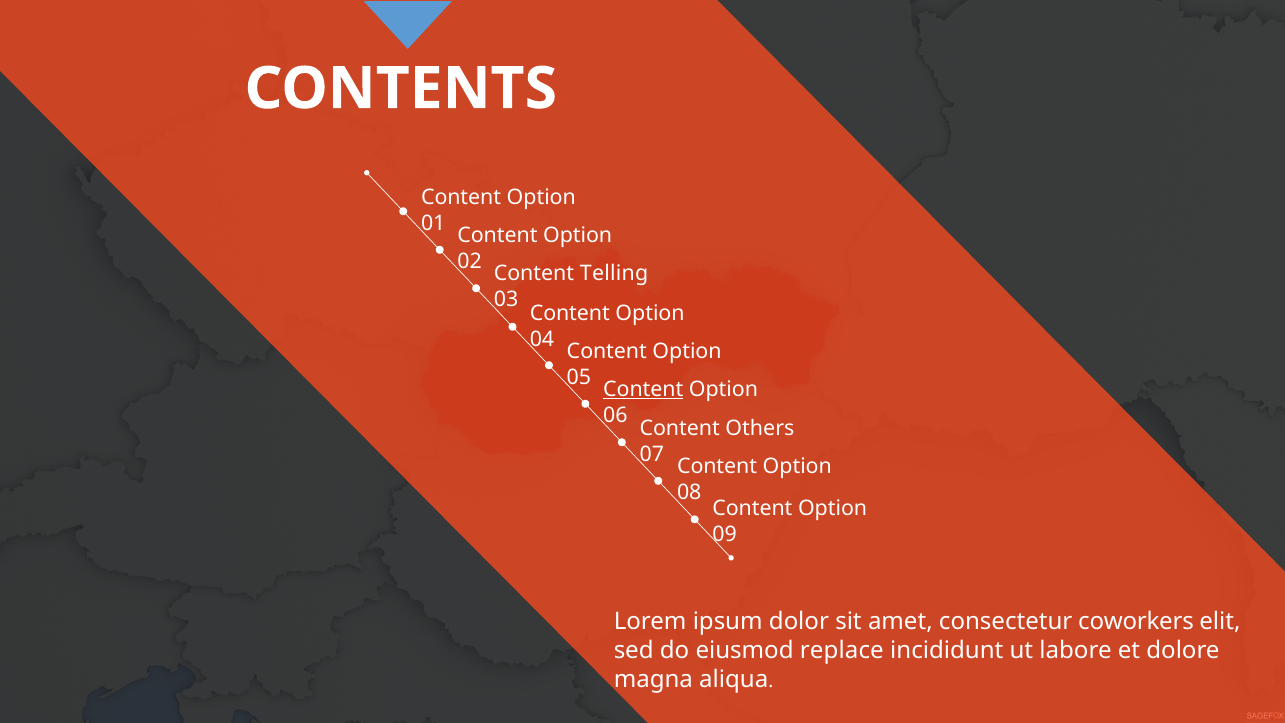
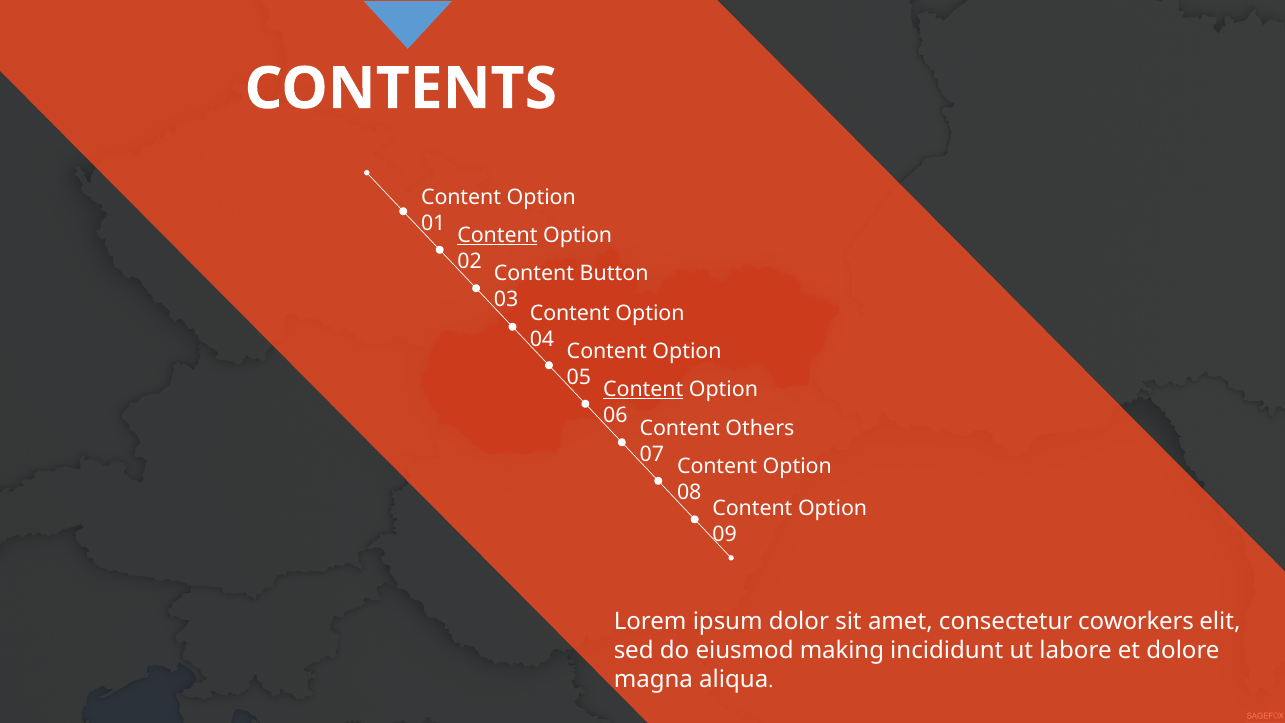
Content underline: none -> present (497, 235)
Telling: Telling -> Button (614, 274)
replace: replace -> making (842, 651)
